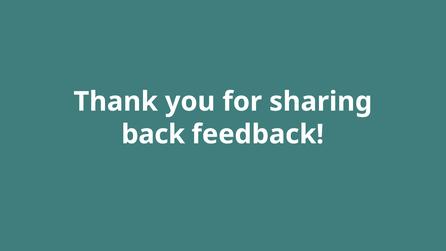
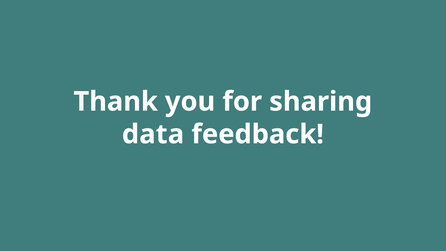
back: back -> data (153, 134)
